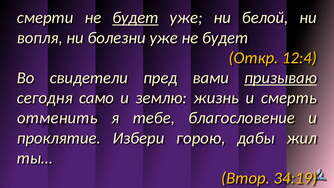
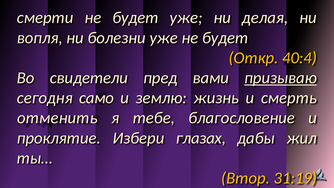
будет underline: present -> none (135, 18)
белой: белой -> делая (265, 18)
12:4: 12:4 -> 40:4 (300, 58)
горою: горою -> глазах (201, 138)
34:19: 34:19 -> 31:19 (295, 178)
